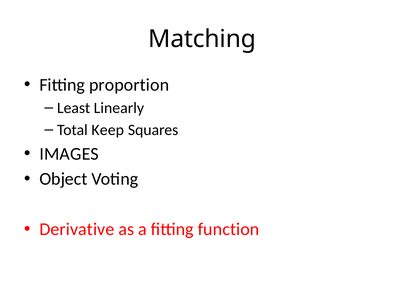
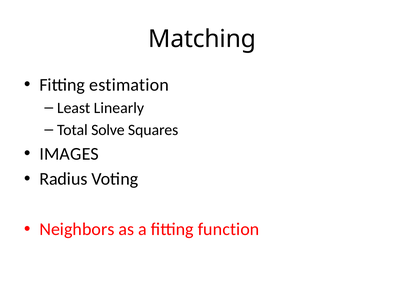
proportion: proportion -> estimation (129, 85)
Keep: Keep -> Solve (108, 130)
Object: Object -> Radius (63, 179)
Derivative: Derivative -> Neighbors (77, 229)
